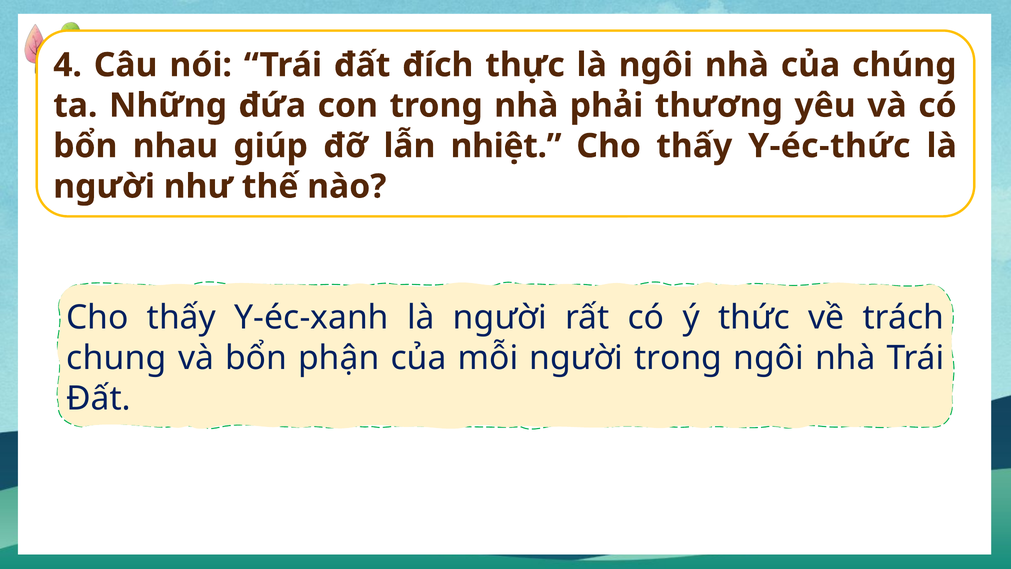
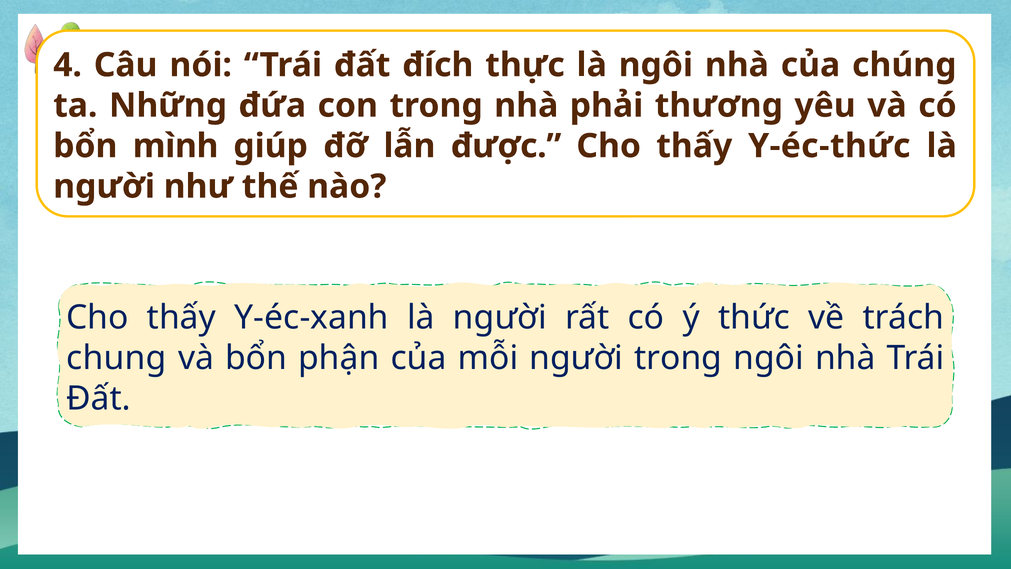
nhau: nhau -> mình (176, 146)
nhiệt: nhiệt -> được (506, 146)
